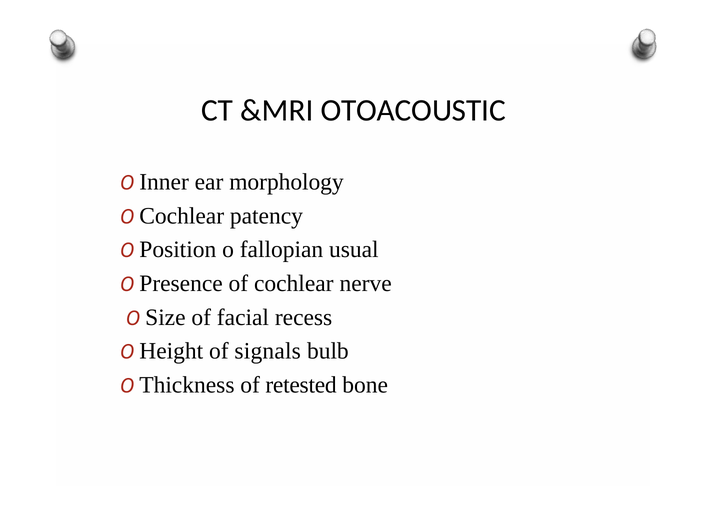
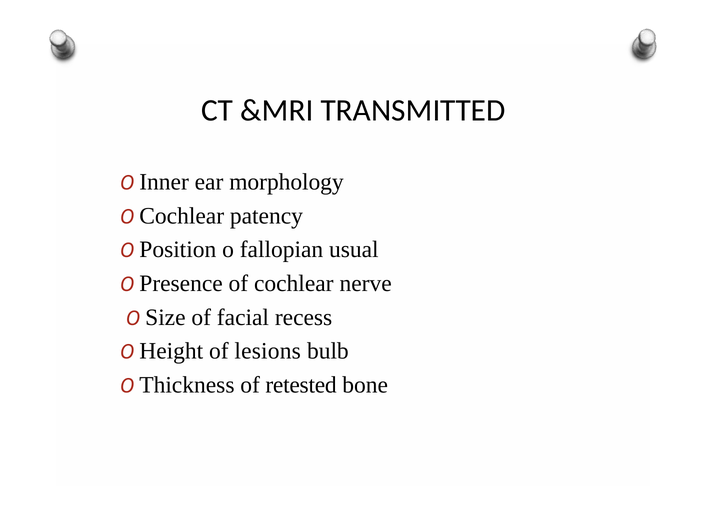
OTOACOUSTIC: OTOACOUSTIC -> TRANSMITTED (413, 110)
signals: signals -> lesions (268, 351)
